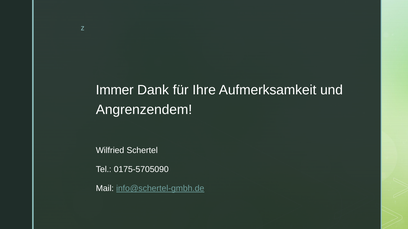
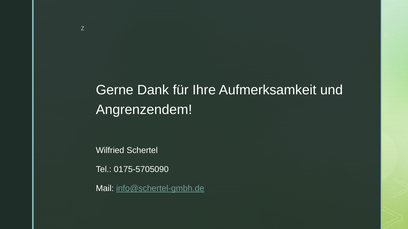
Immer: Immer -> Gerne (115, 90)
